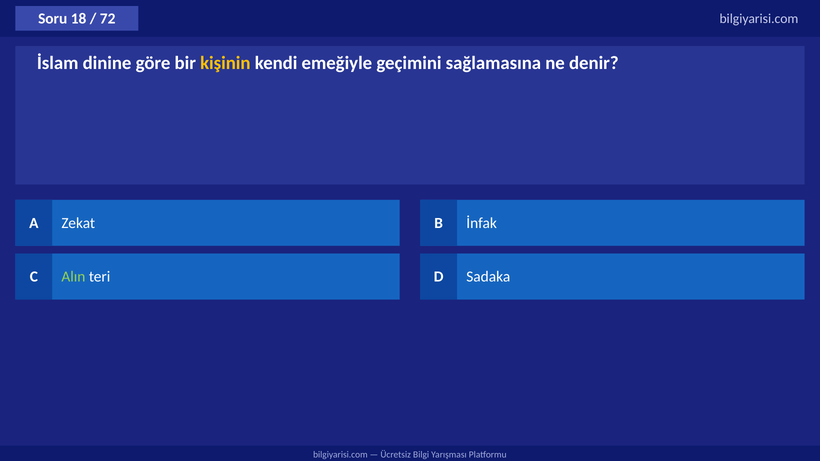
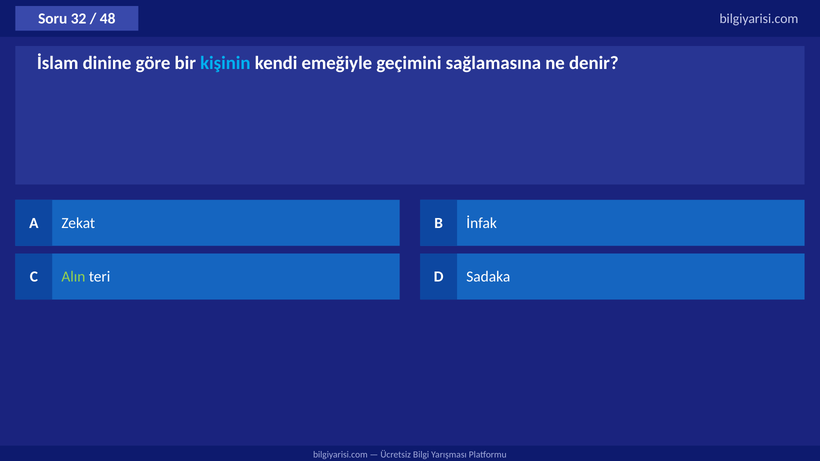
18: 18 -> 32 (79, 19)
72: 72 -> 48 (108, 19)
kişinin colour: yellow -> light blue (225, 63)
